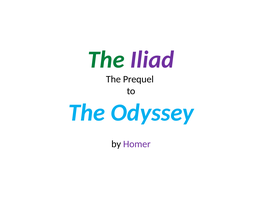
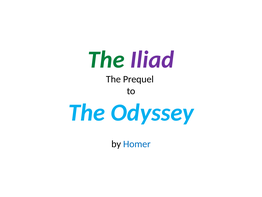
Homer colour: purple -> blue (137, 144)
